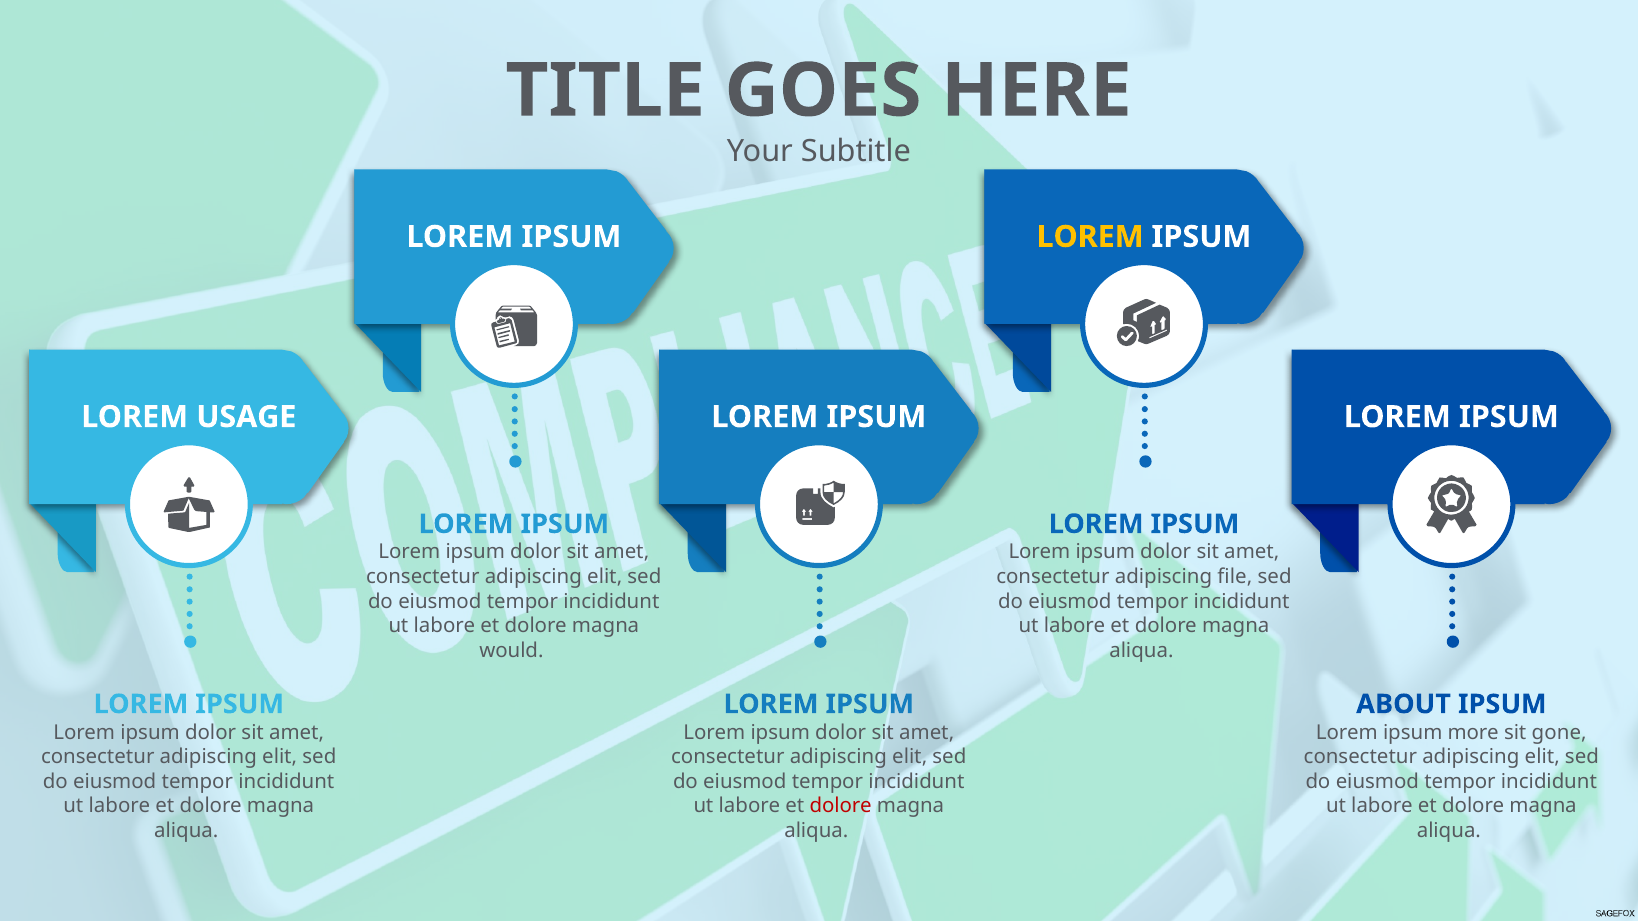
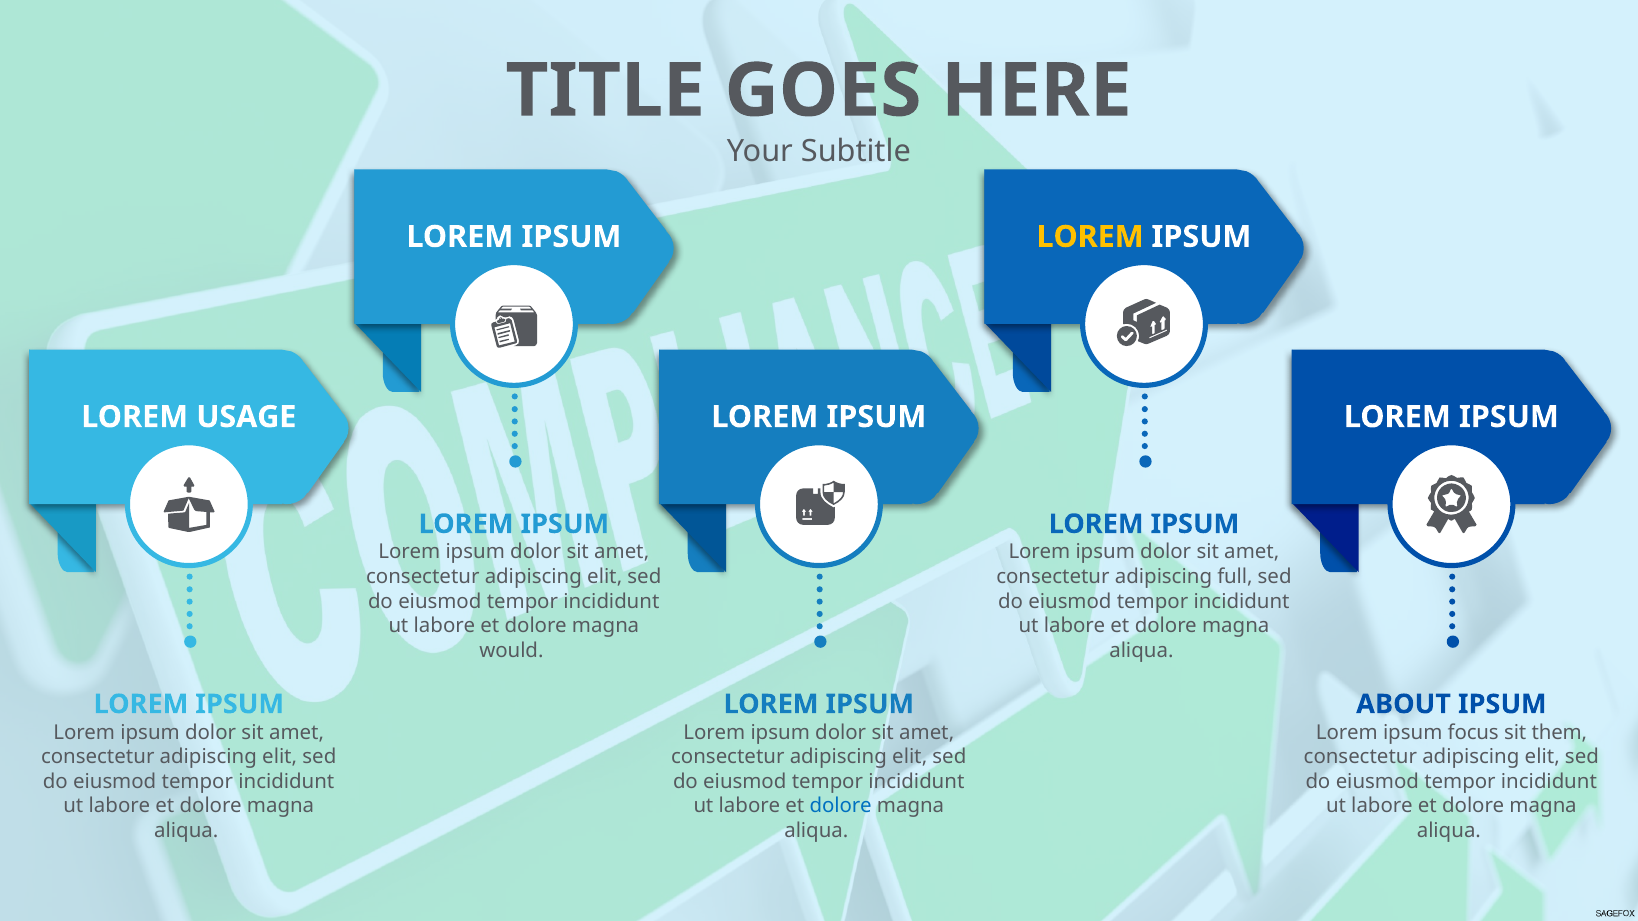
file: file -> full (1235, 577)
more: more -> focus (1473, 733)
gone: gone -> them (1559, 733)
dolore colour: red -> blue (841, 806)
